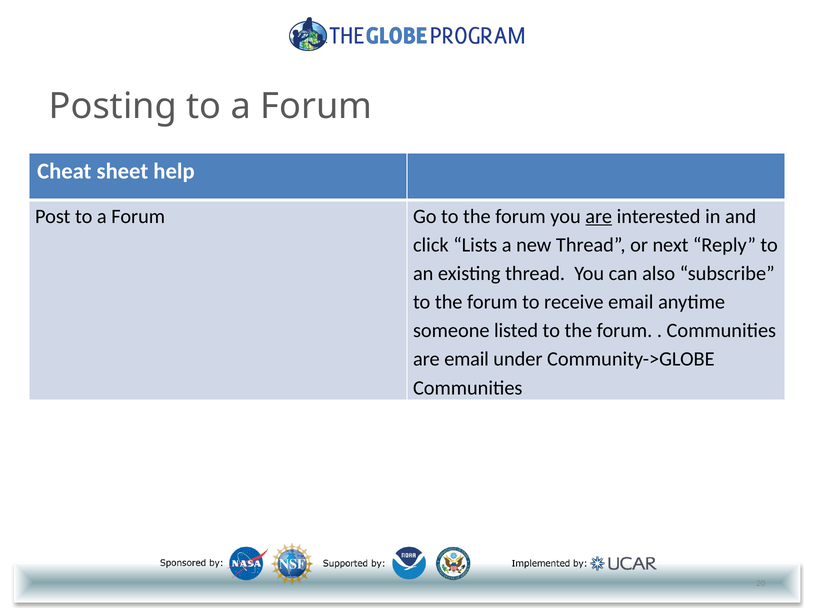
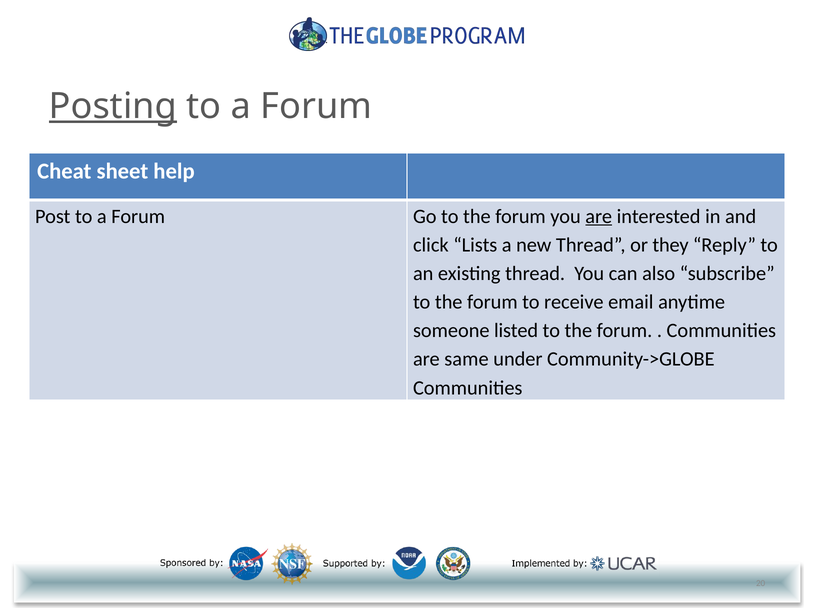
Posting underline: none -> present (113, 106)
next: next -> they (671, 245)
are email: email -> same (466, 359)
